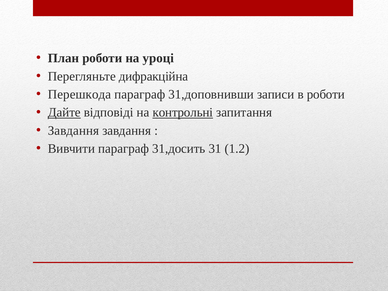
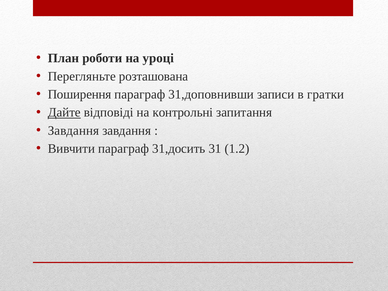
дифракційна: дифракційна -> розташована (153, 76)
Перешкода: Перешкода -> Поширення (80, 94)
в роботи: роботи -> гратки (326, 94)
контрольні underline: present -> none (183, 112)
